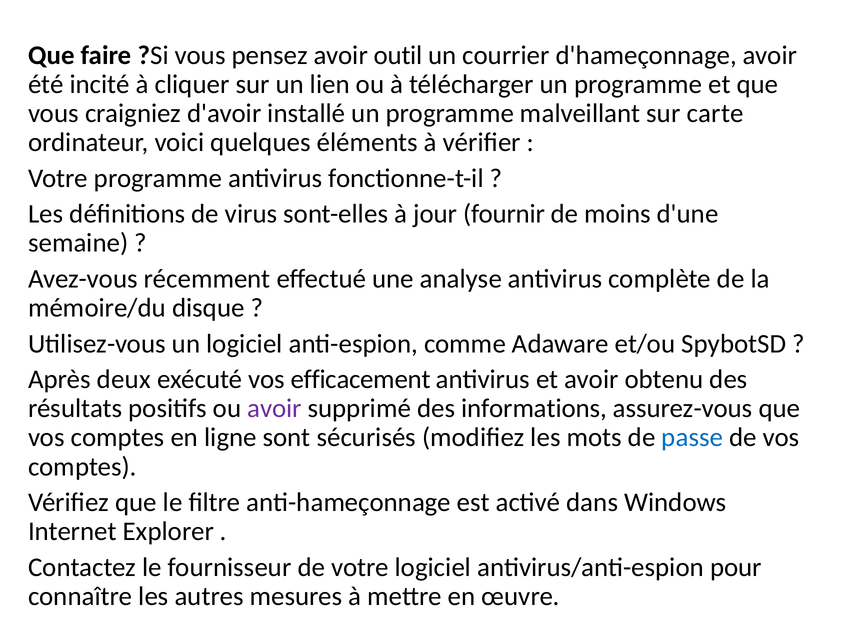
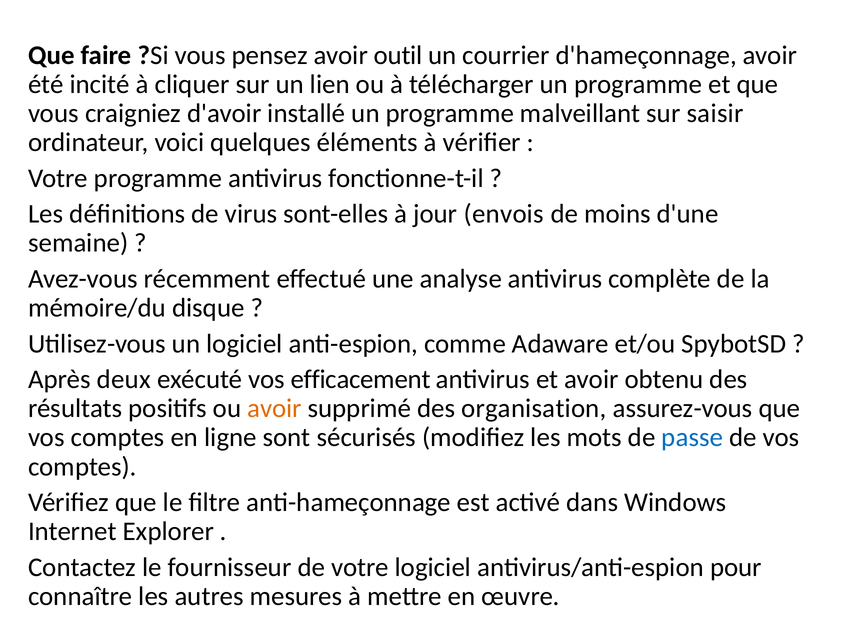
carte: carte -> saisir (715, 113)
fournir: fournir -> envois (504, 214)
avoir colour: purple -> orange (274, 409)
informations: informations -> organisation (534, 409)
